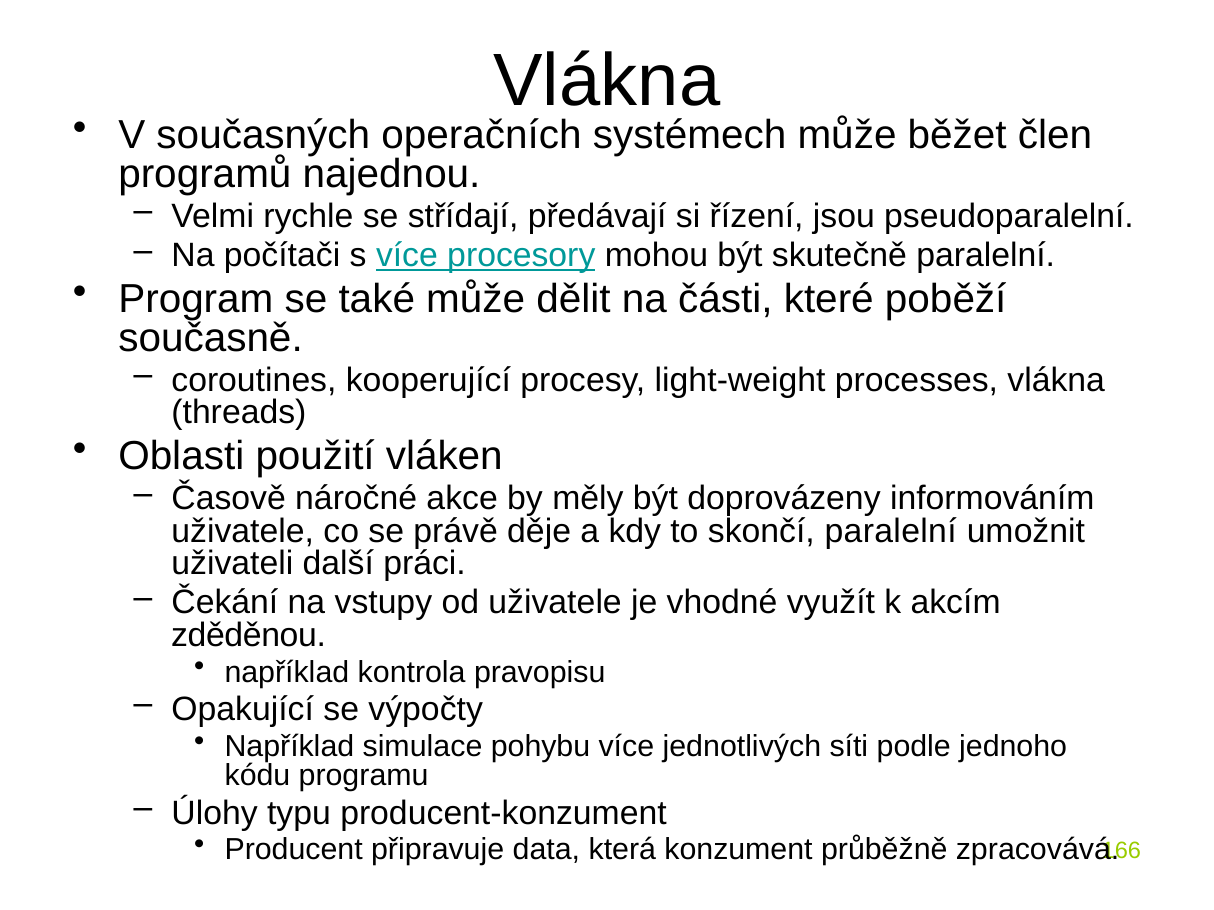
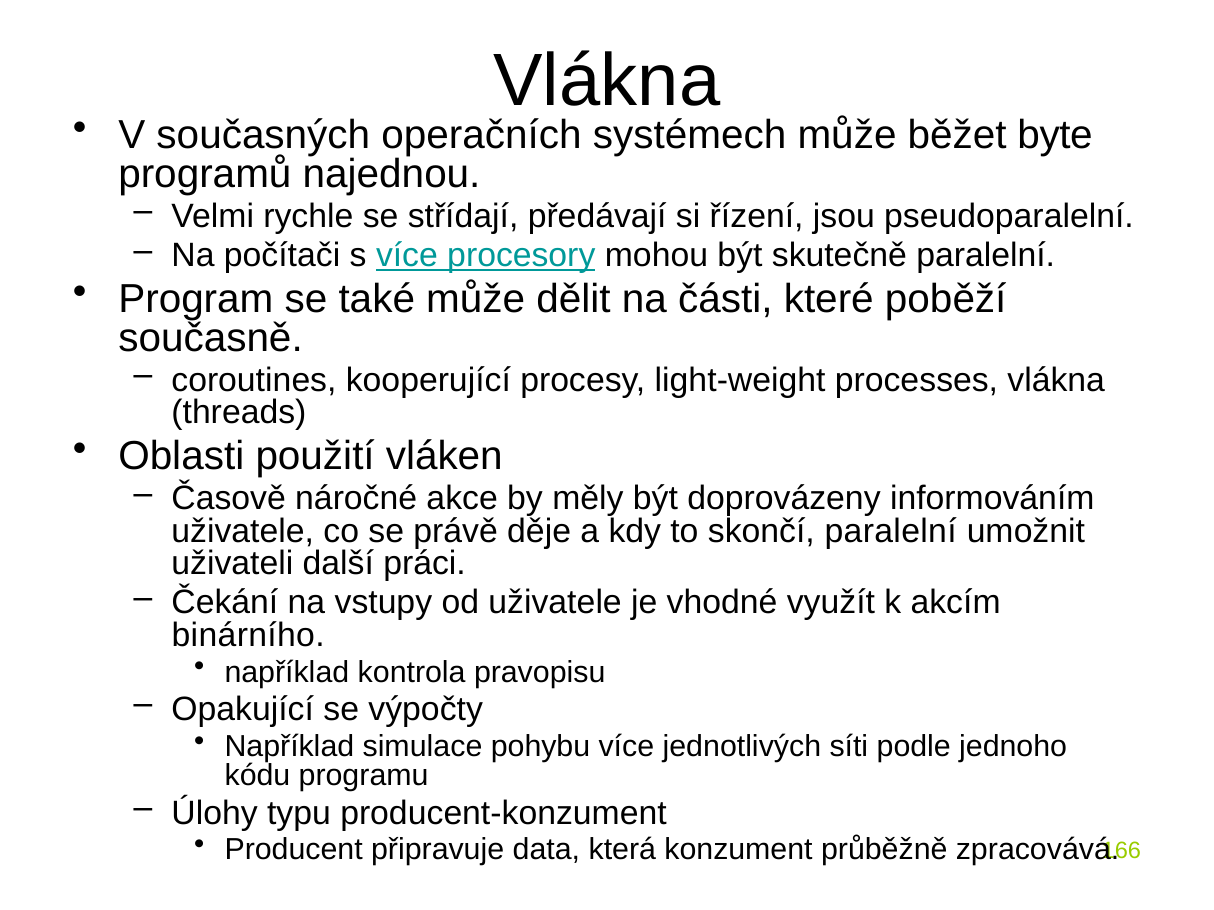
člen: člen -> byte (1055, 135)
zděděnou: zděděnou -> binárního (248, 635)
